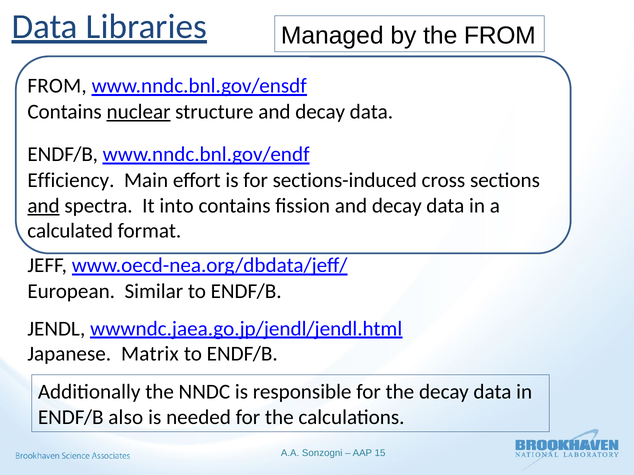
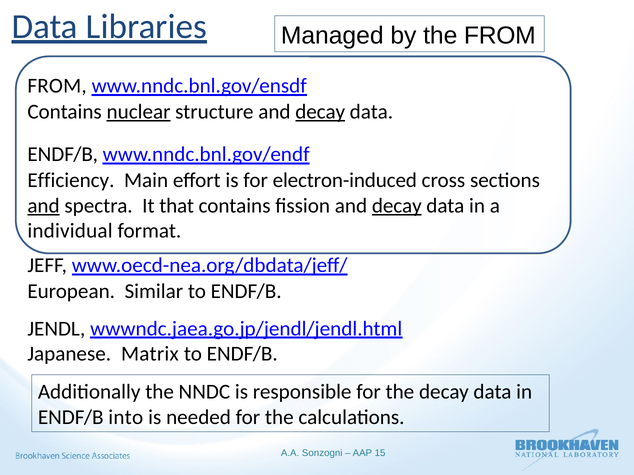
decay underline: none -> present (320, 112)
sections-induced: sections-induced -> electron-induced (345, 180)
into: into -> that (177, 206)
decay underline: none -> present (397, 206)
calculated: calculated -> individual (70, 231)
also: also -> into (126, 418)
